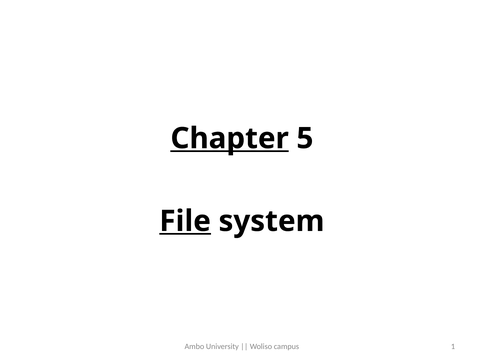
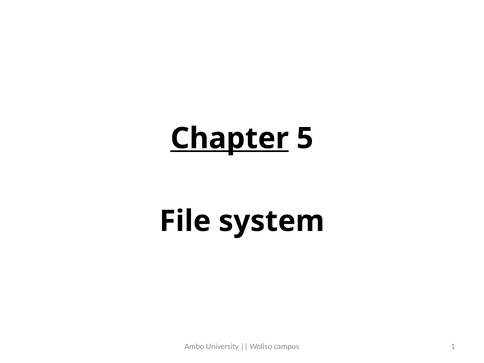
File underline: present -> none (185, 221)
